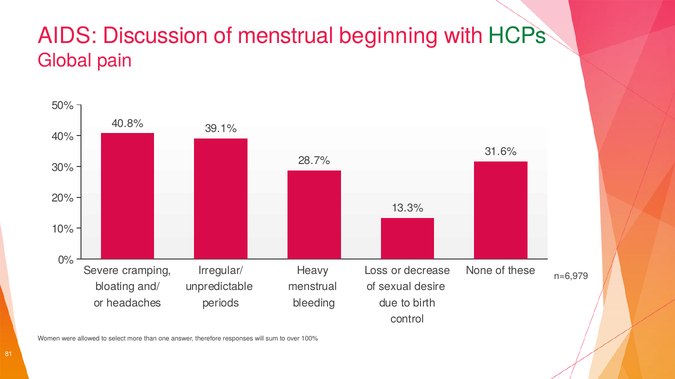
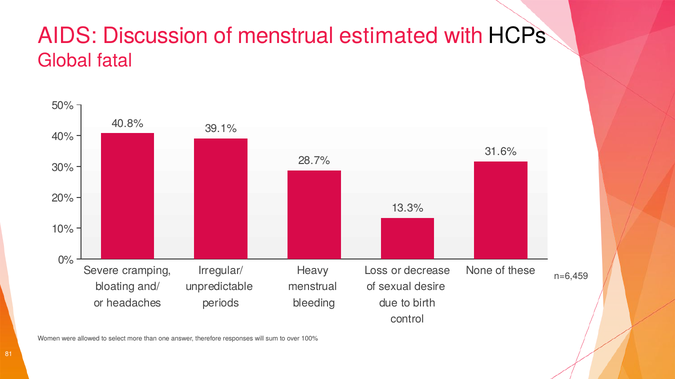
beginning: beginning -> estimated (389, 36)
HCPs colour: green -> black (518, 36)
pain: pain -> fatal (115, 61)
n=6,979: n=6,979 -> n=6,459 (571, 277)
